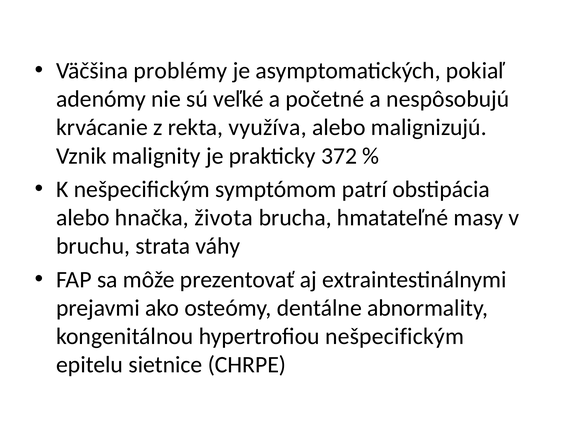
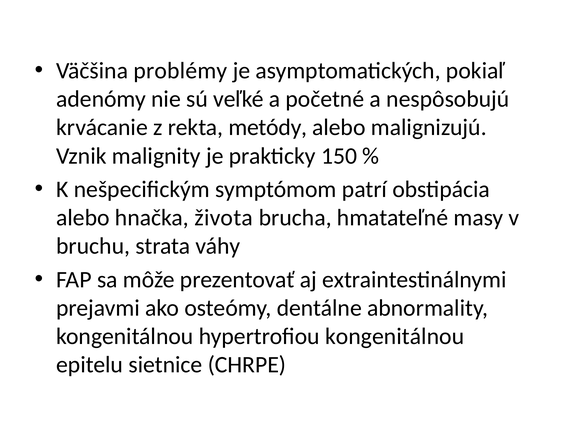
využíva: využíva -> metódy (268, 128)
372: 372 -> 150 (339, 156)
hypertrofiou nešpecifickým: nešpecifickým -> kongenitálnou (395, 337)
